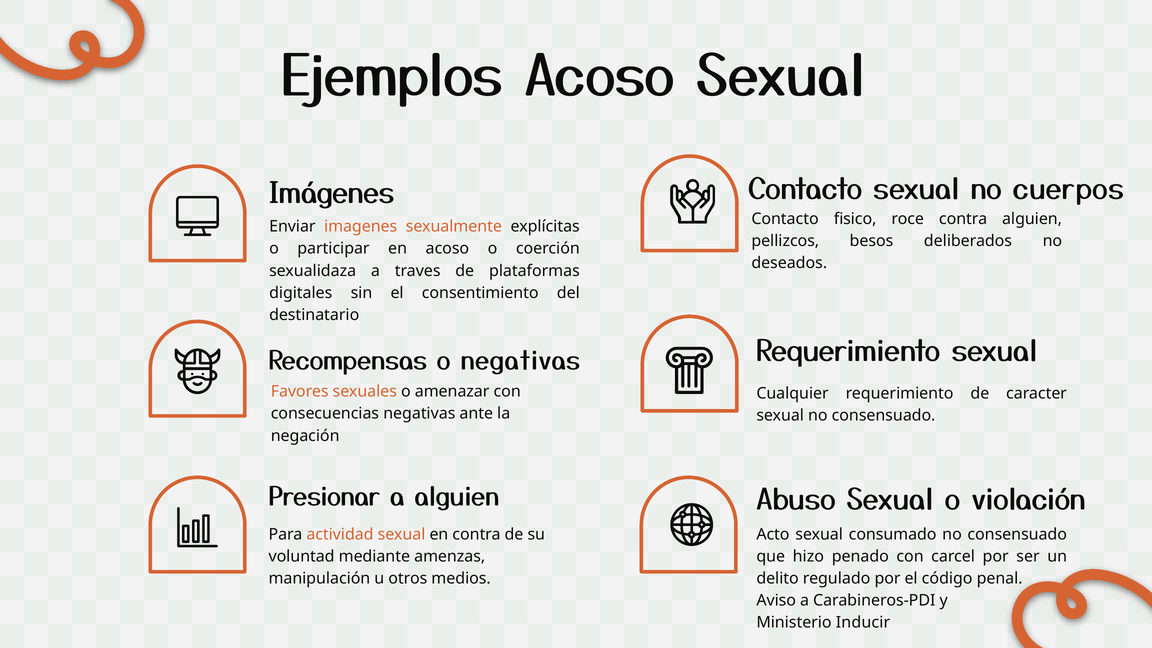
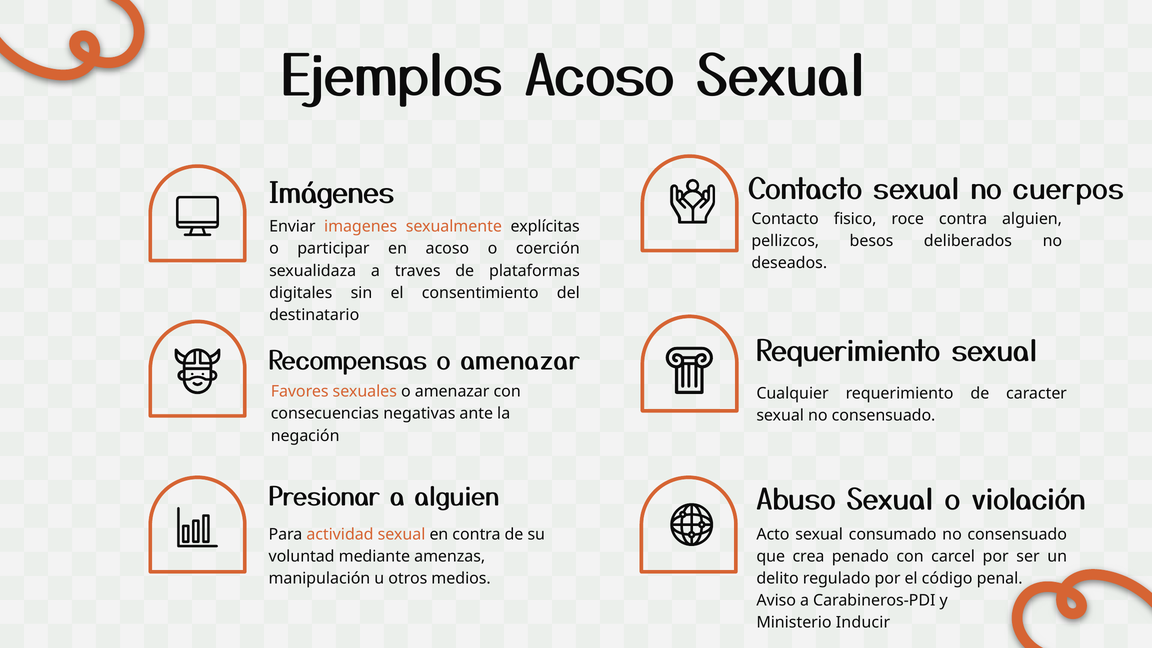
Recompensas o negativas: negativas -> amenazar (521, 361)
hizo: hizo -> crea (808, 556)
